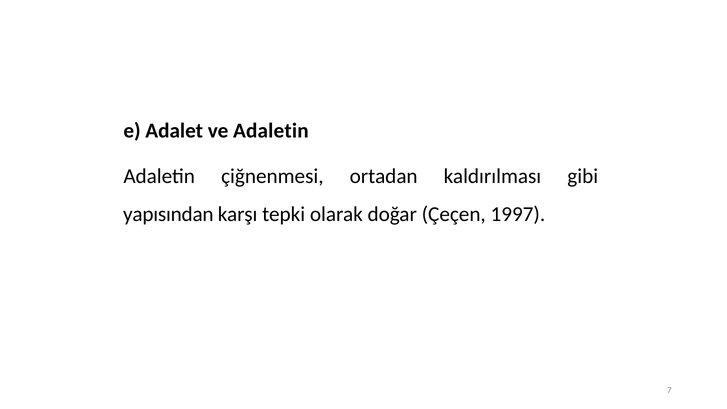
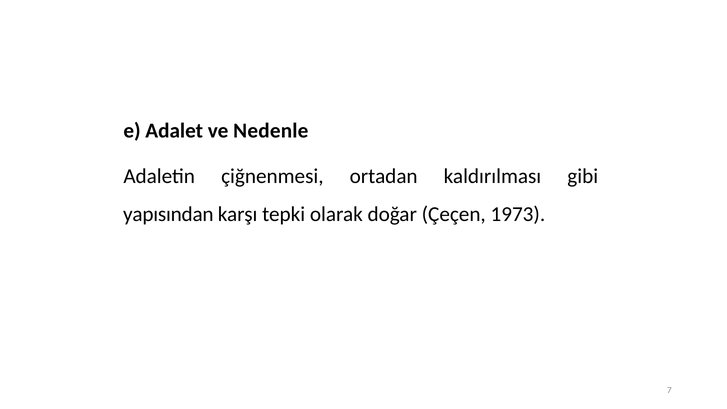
ve Adaletin: Adaletin -> Nedenle (271, 131)
1997: 1997 -> 1973 (518, 214)
